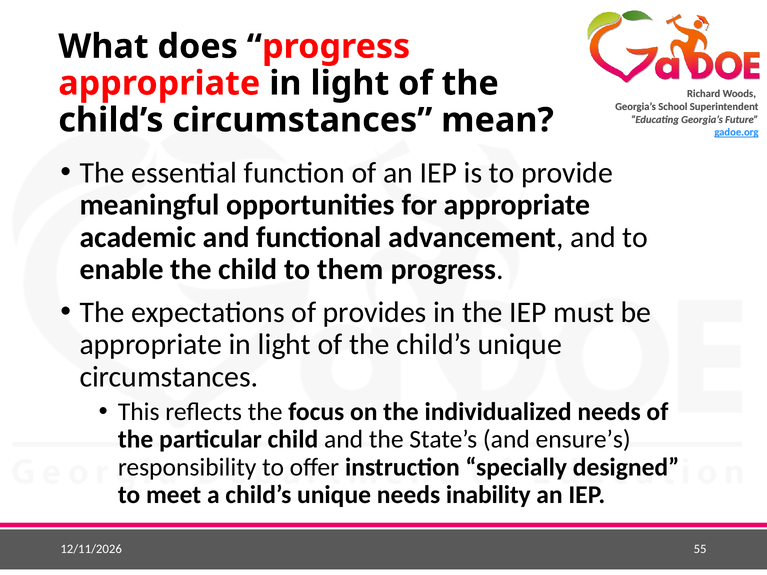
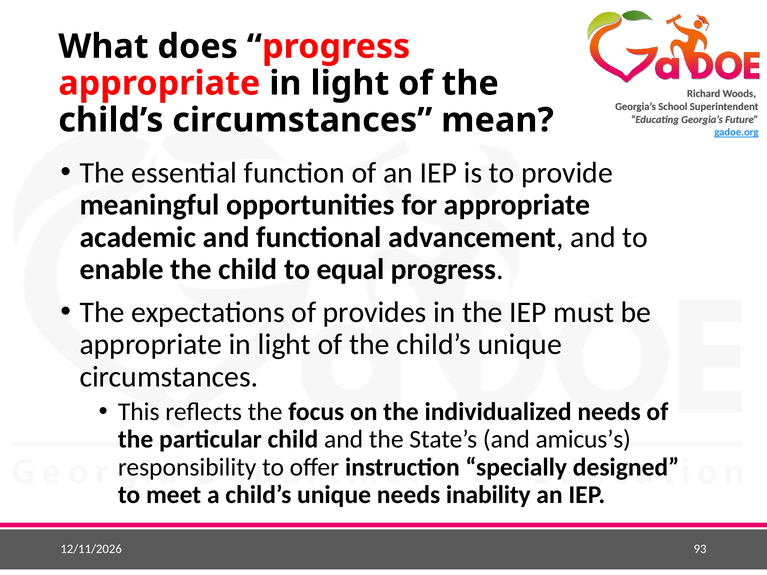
them: them -> equal (351, 270)
ensure’s: ensure’s -> amicus’s (583, 440)
55: 55 -> 93 (700, 549)
